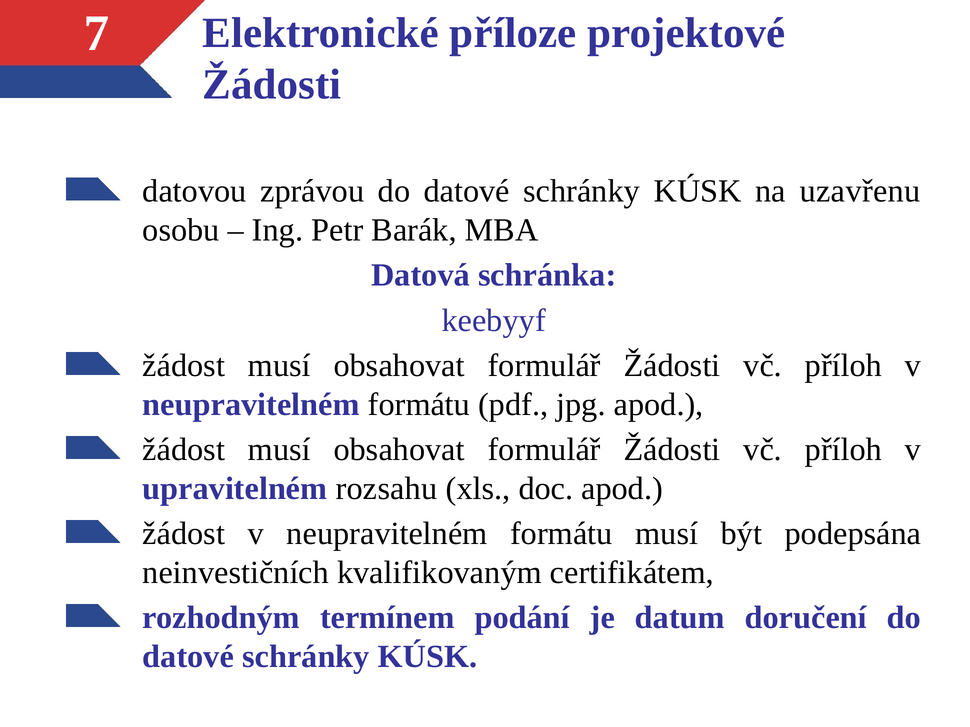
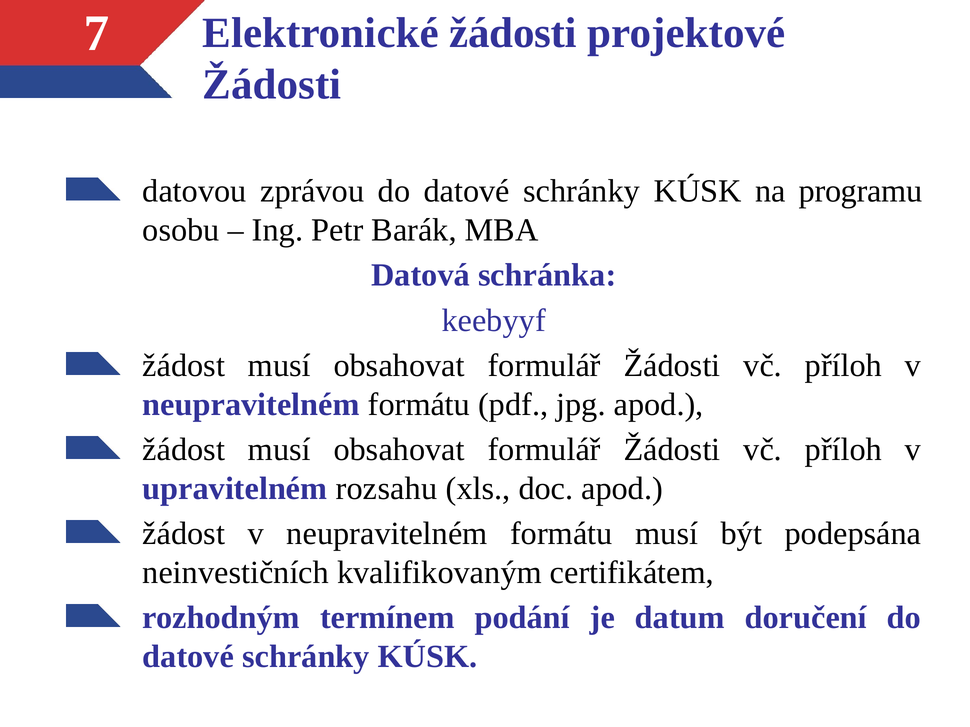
Elektronické příloze: příloze -> žádosti (513, 33)
uzavřenu: uzavřenu -> programu (861, 191)
